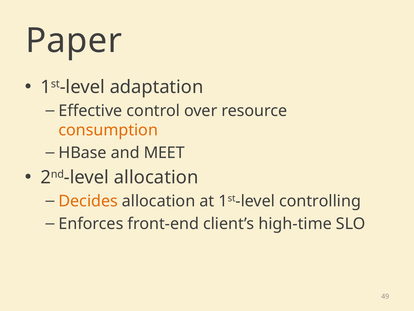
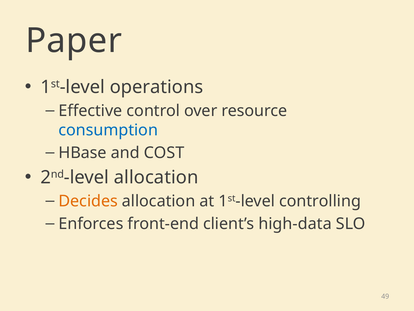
adaptation: adaptation -> operations (156, 87)
consumption colour: orange -> blue (108, 130)
MEET: MEET -> COST (164, 153)
high-time: high-time -> high-data (295, 223)
